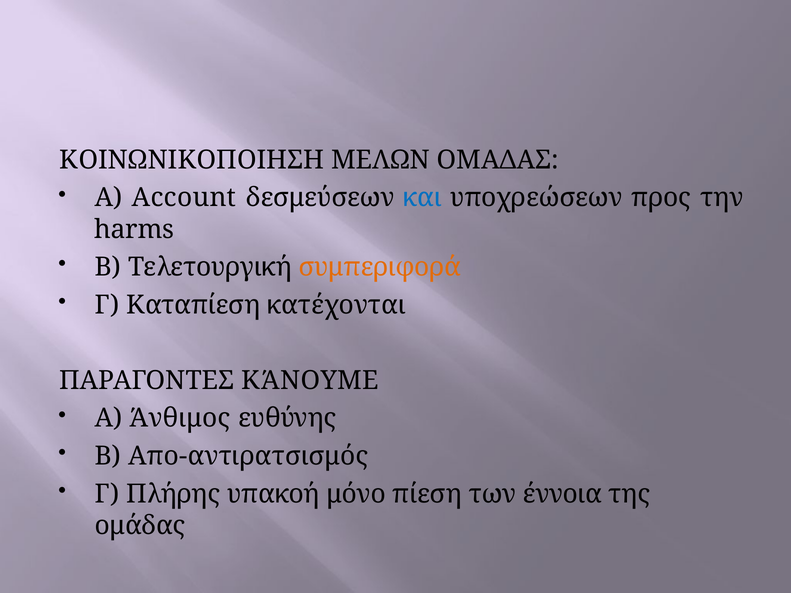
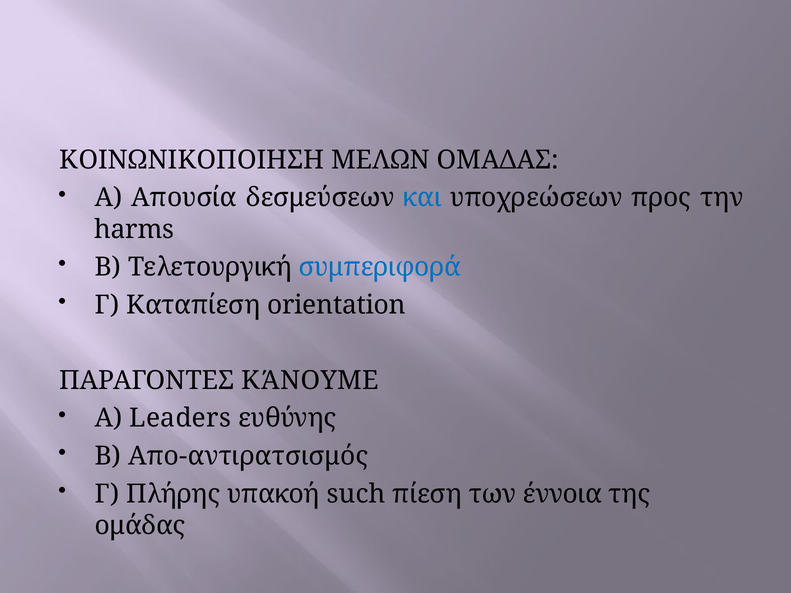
Account: Account -> Απουσία (184, 198)
συμπεριφορά colour: orange -> blue (380, 267)
κατέχονται: κατέχονται -> orientation (336, 305)
Άνθιμος: Άνθιμος -> Leaders (180, 418)
μόνο: μόνο -> such (356, 494)
